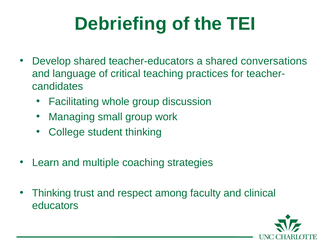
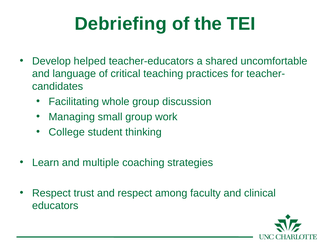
Develop shared: shared -> helped (90, 61)
conversations: conversations -> uncomfortable (274, 61)
Thinking: Thinking -> Respect (51, 193)
